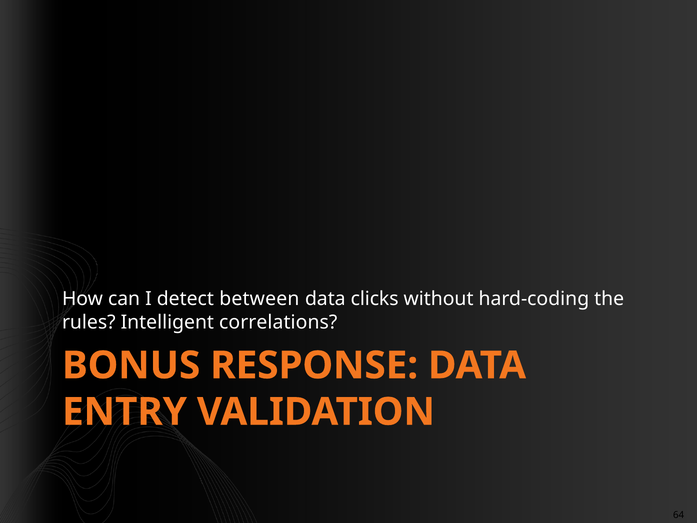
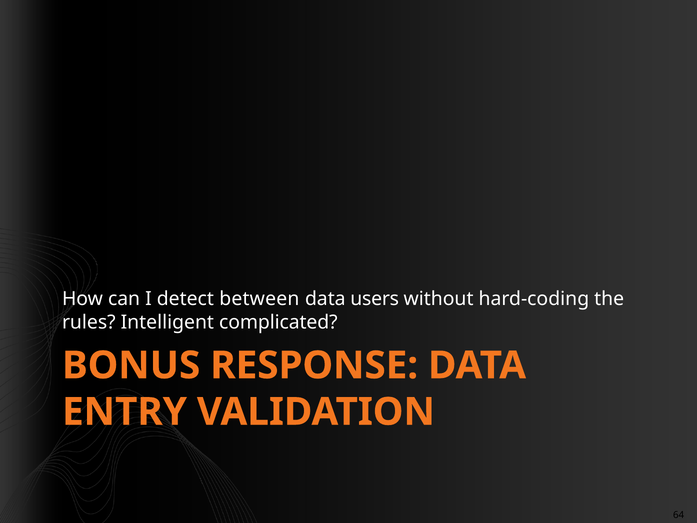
clicks: clicks -> users (375, 299)
correlations: correlations -> complicated (278, 322)
